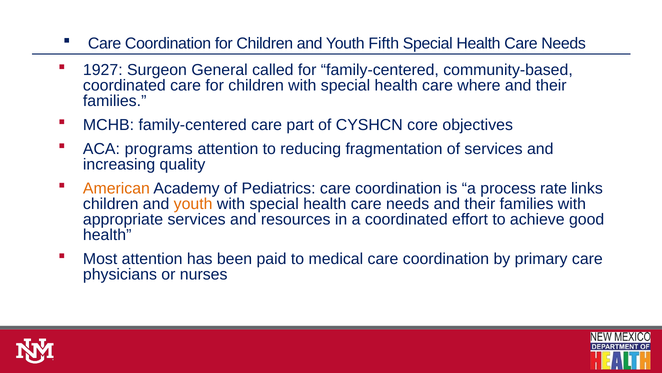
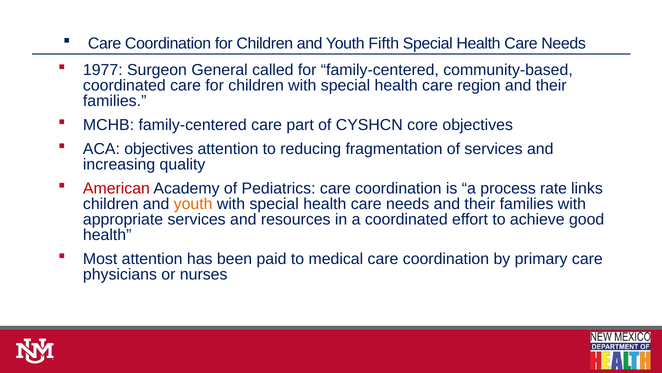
1927: 1927 -> 1977 (103, 70)
where: where -> region (479, 85)
ACA programs: programs -> objectives (159, 149)
American colour: orange -> red (116, 188)
